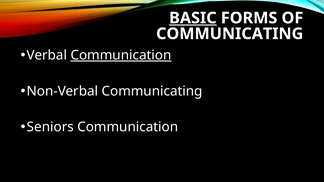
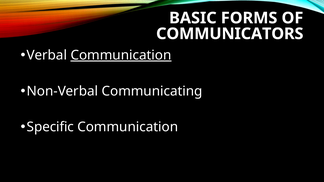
BASIC underline: present -> none (193, 18)
COMMUNICATING: COMMUNICATING -> COMMUNICATORS (230, 34)
Seniors: Seniors -> Specific (50, 127)
